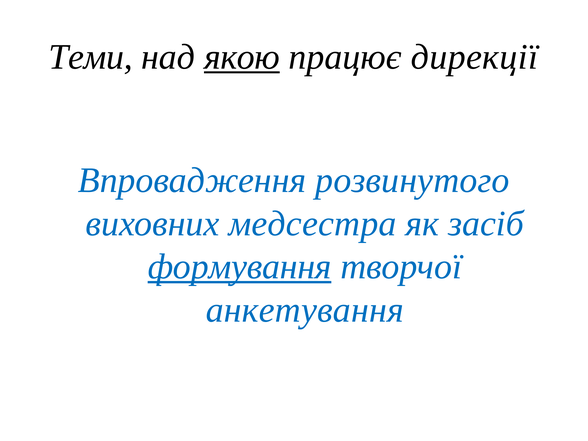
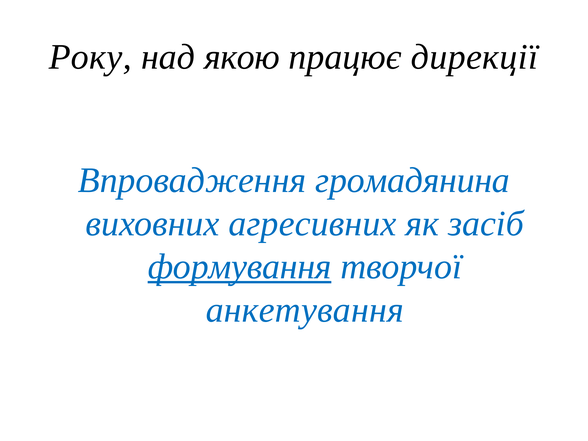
Теми: Теми -> Року (90, 57)
якою underline: present -> none (242, 57)
розвинутого: розвинутого -> громадянина (413, 180)
медсестра: медсестра -> агресивних (312, 223)
